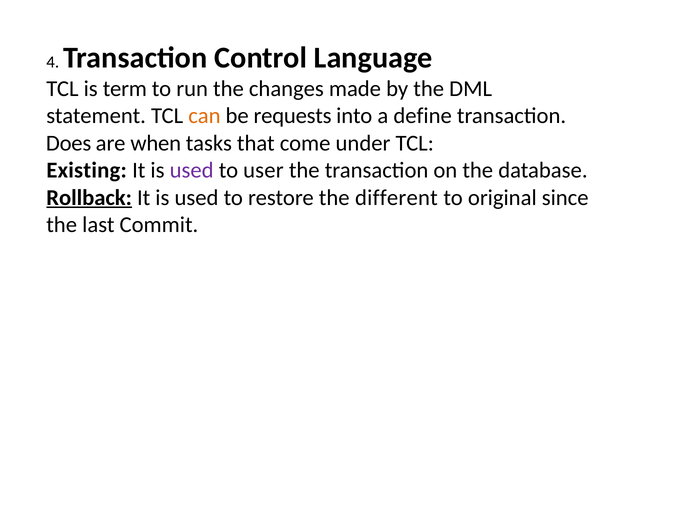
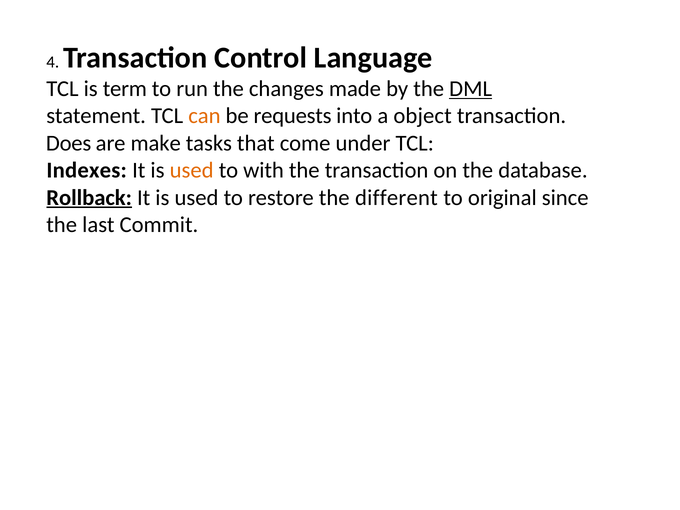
DML underline: none -> present (471, 89)
define: define -> object (423, 116)
when: when -> make (156, 143)
Existing: Existing -> Indexes (87, 170)
used colour: purple -> orange (192, 170)
user: user -> with (264, 170)
